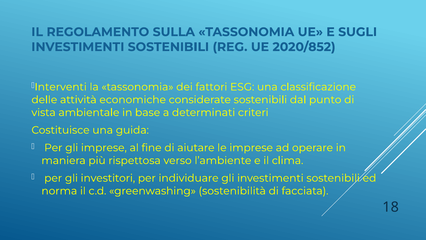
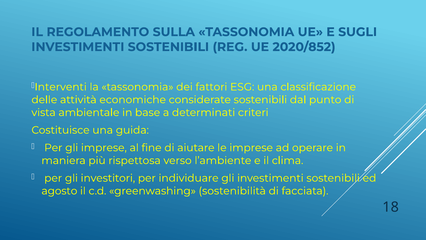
norma: norma -> agosto (59, 191)
